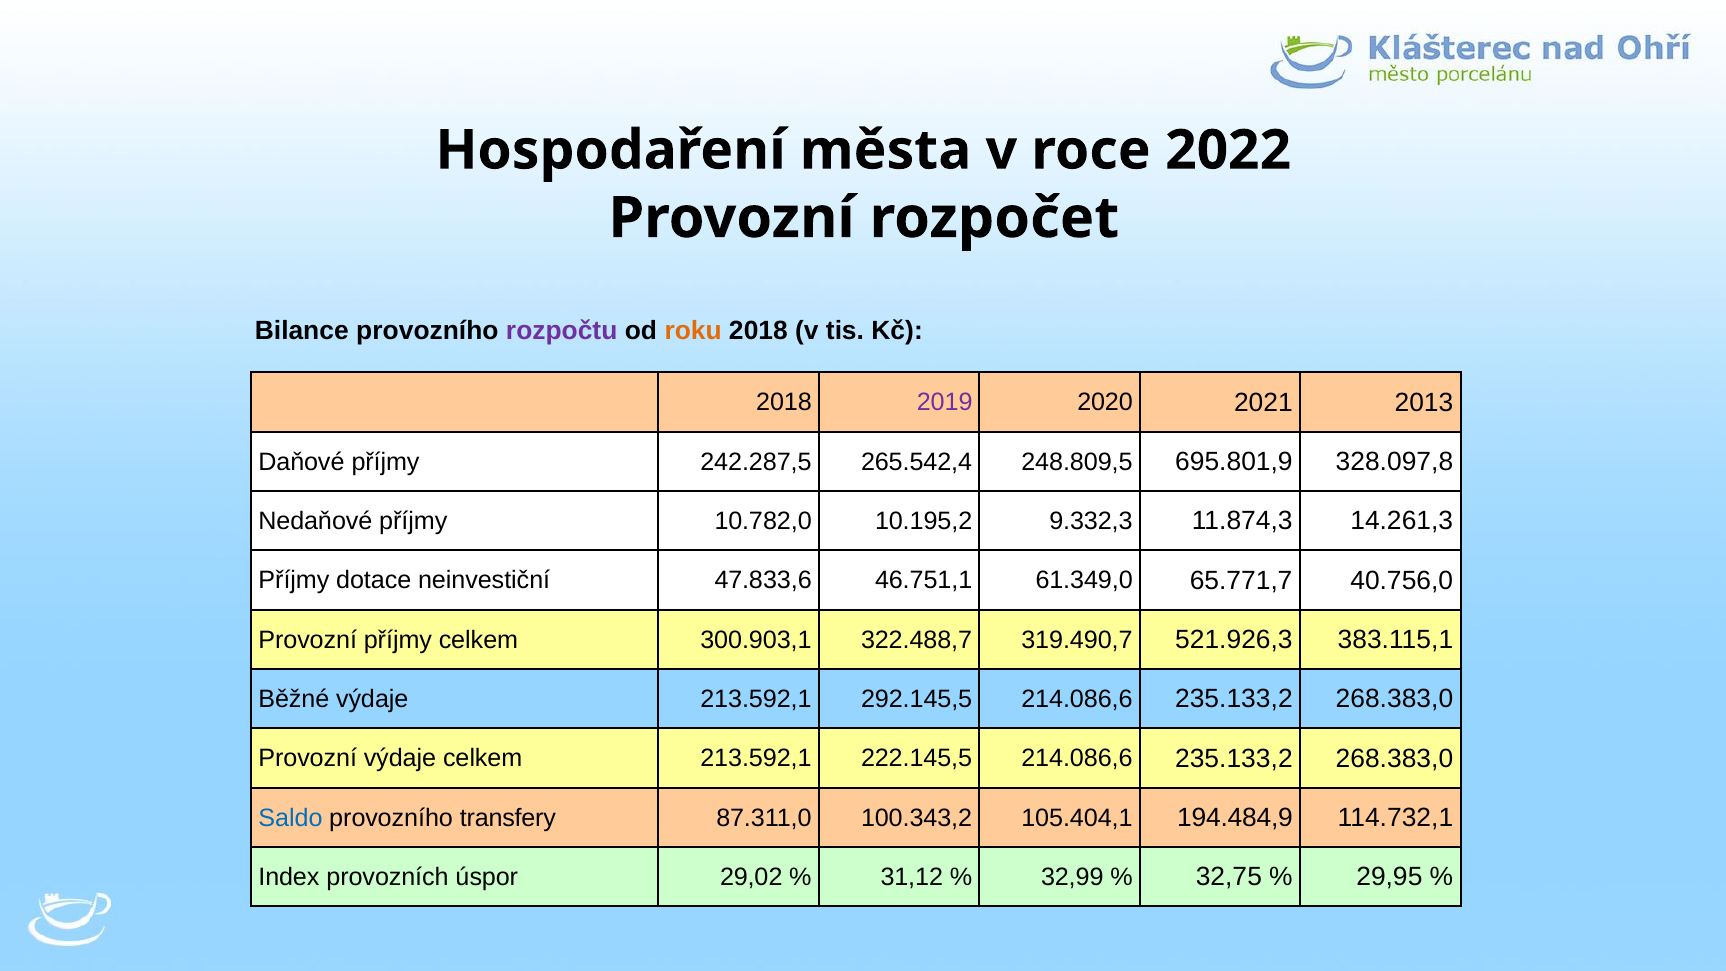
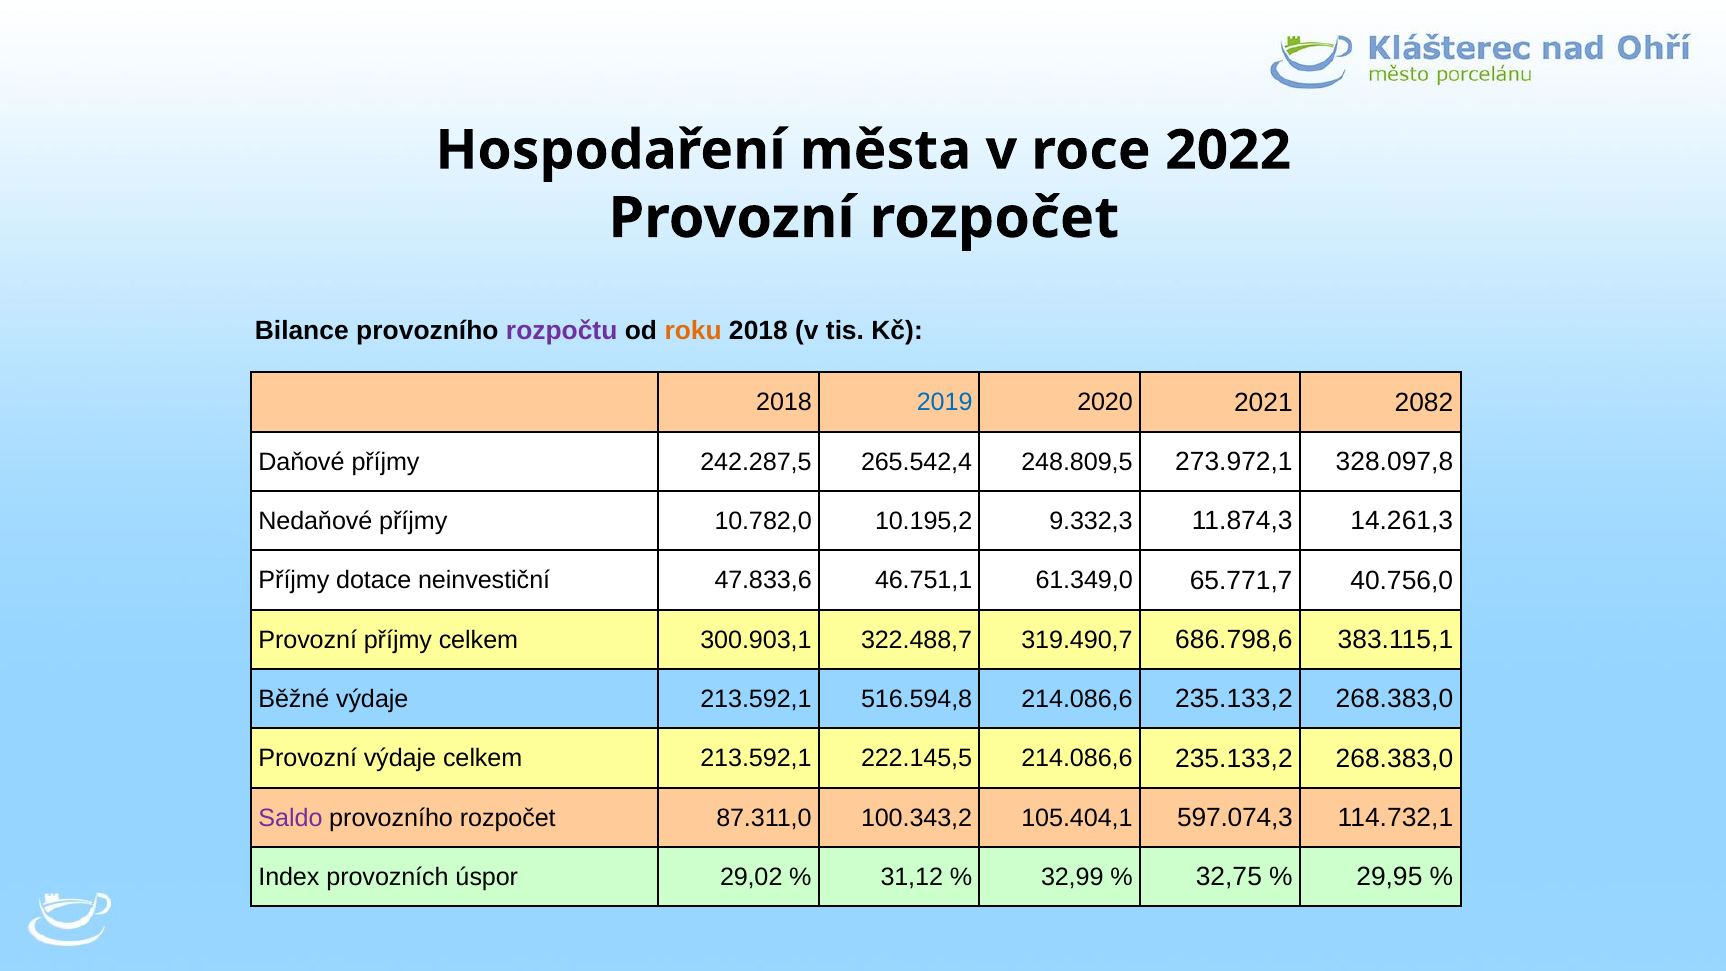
2019 colour: purple -> blue (945, 402)
2013: 2013 -> 2082 (1424, 402)
695.801,9: 695.801,9 -> 273.972,1 (1234, 462)
521.926,3: 521.926,3 -> 686.798,6 (1234, 640)
292.145,5: 292.145,5 -> 516.594,8 (917, 699)
Saldo colour: blue -> purple (291, 818)
provozního transfery: transfery -> rozpočet (508, 818)
194.484,9: 194.484,9 -> 597.074,3 (1235, 818)
